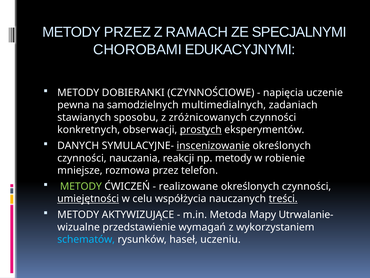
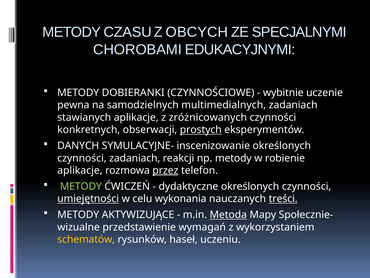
METODY PRZEZ: PRZEZ -> CZASU (128, 32)
RAMACH: RAMACH -> OBCYCH (197, 32)
napięcia: napięcia -> wybitnie (283, 93)
stawianych sposobu: sposobu -> aplikacje (136, 117)
inscenizowanie underline: present -> none (213, 145)
czynności nauczania: nauczania -> zadaniach (135, 158)
mniejsze: mniejsze -> aplikacje (80, 170)
przez underline: none -> present (165, 170)
realizowane: realizowane -> dydaktyczne (188, 186)
współżycia: współżycia -> wykonania (181, 198)
Metoda underline: none -> present (228, 214)
Utrwalanie-: Utrwalanie- -> Społecznie- (306, 214)
schematów colour: light blue -> yellow (86, 239)
